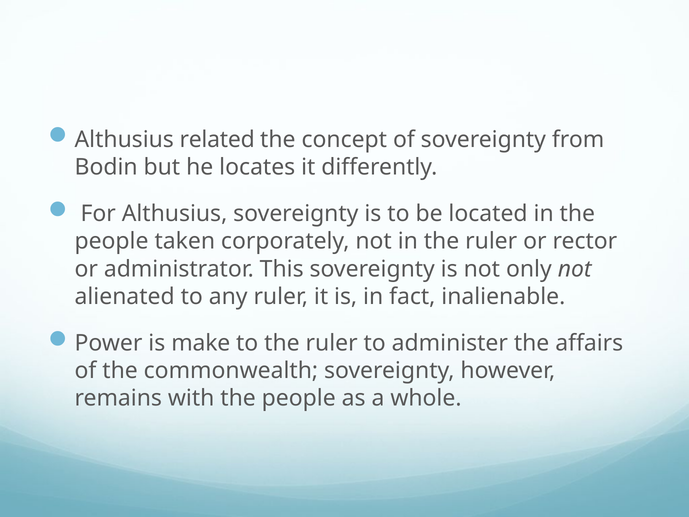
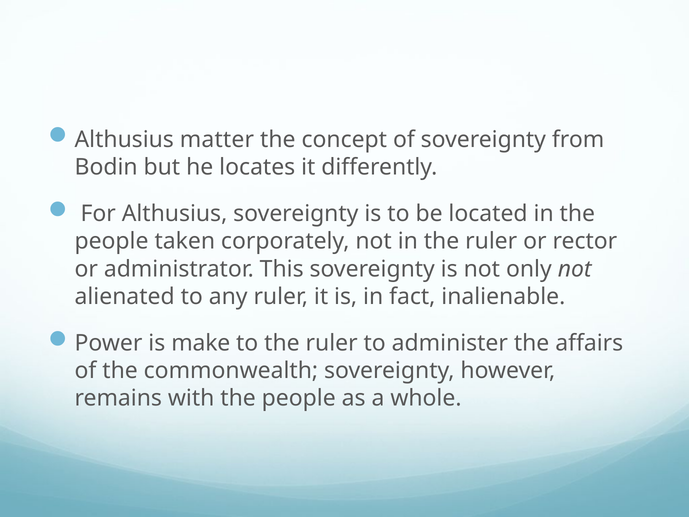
related: related -> matter (217, 139)
